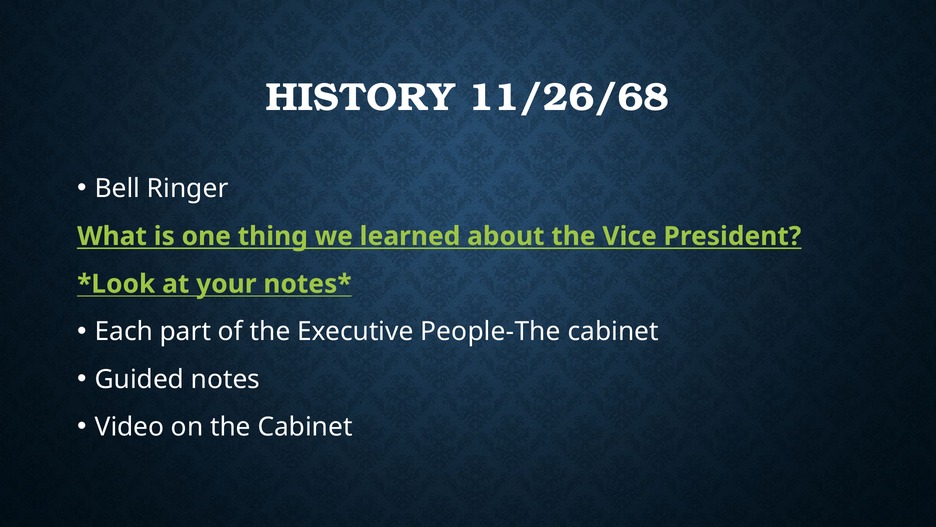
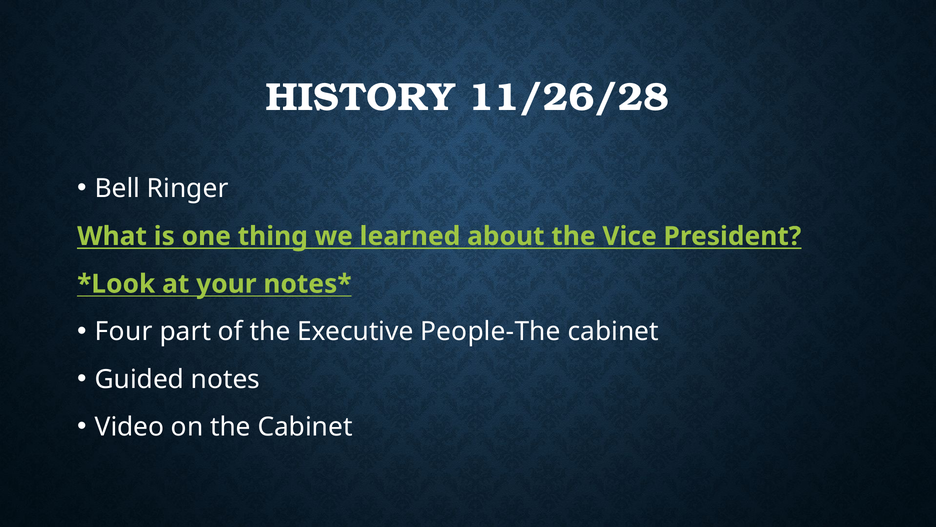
11/26/68: 11/26/68 -> 11/26/28 (569, 97)
Each: Each -> Four (124, 331)
